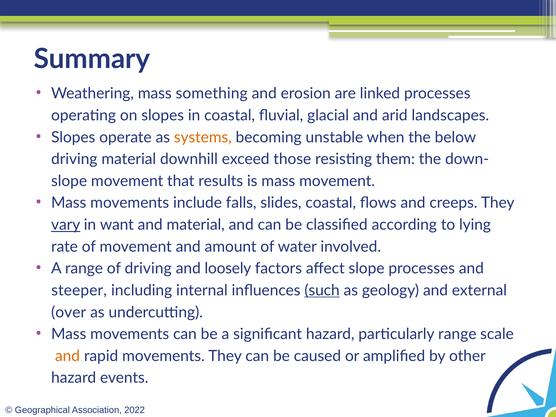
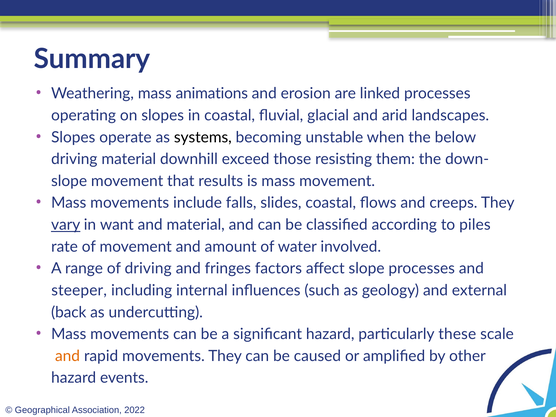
something: something -> animations (212, 94)
systems colour: orange -> black (203, 137)
lying: lying -> piles (475, 225)
loosely: loosely -> fringes (228, 268)
such underline: present -> none (322, 290)
over: over -> back (69, 312)
particularly range: range -> these (457, 334)
